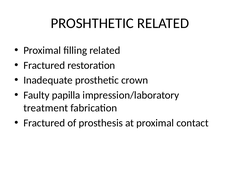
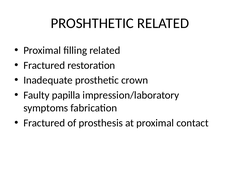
treatment: treatment -> symptoms (46, 108)
